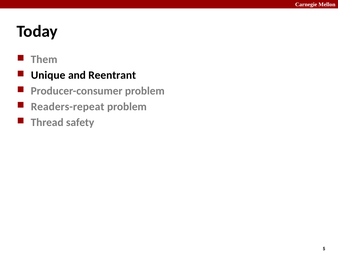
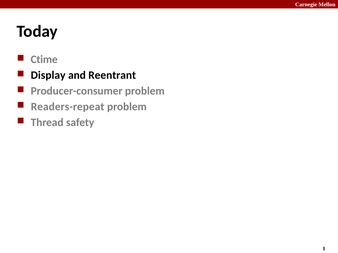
Them: Them -> Ctime (44, 60)
Unique: Unique -> Display (48, 75)
